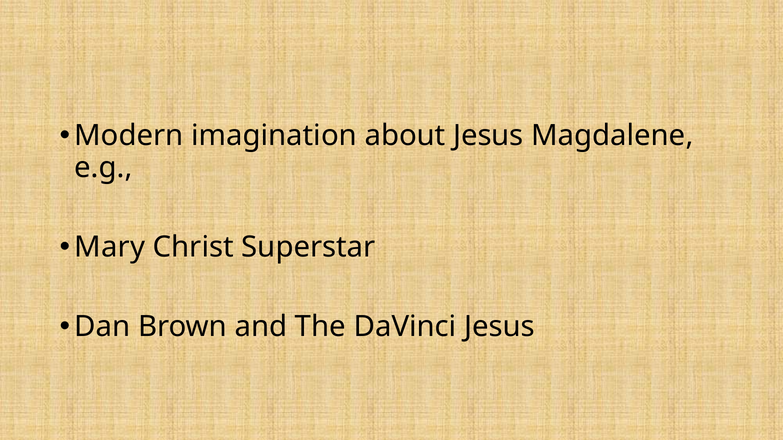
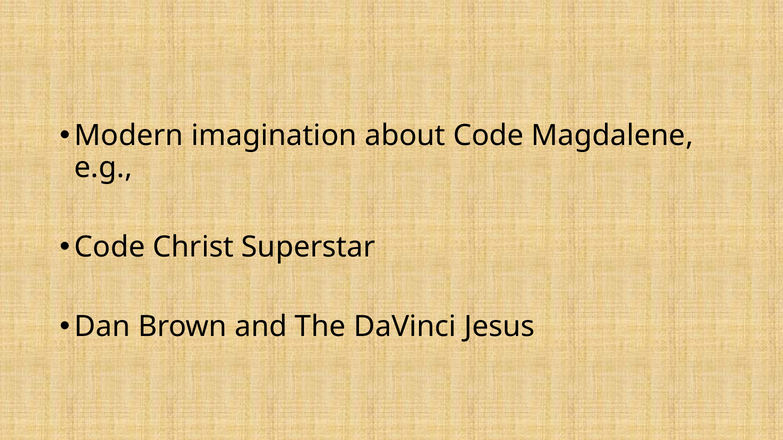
about Jesus: Jesus -> Code (488, 136)
Mary: Mary -> Code (110, 247)
